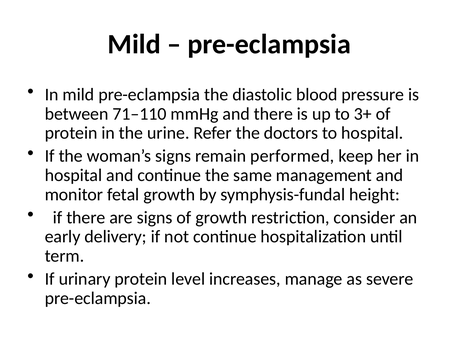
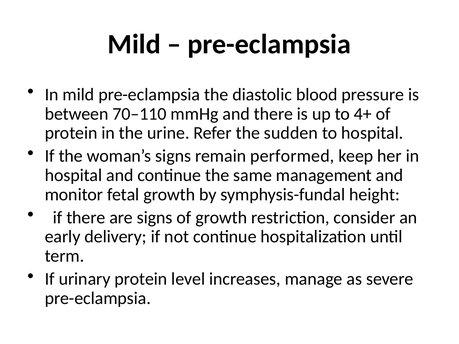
71–110: 71–110 -> 70–110 (140, 114)
3+: 3+ -> 4+ (363, 114)
doctors: doctors -> sudden (291, 133)
